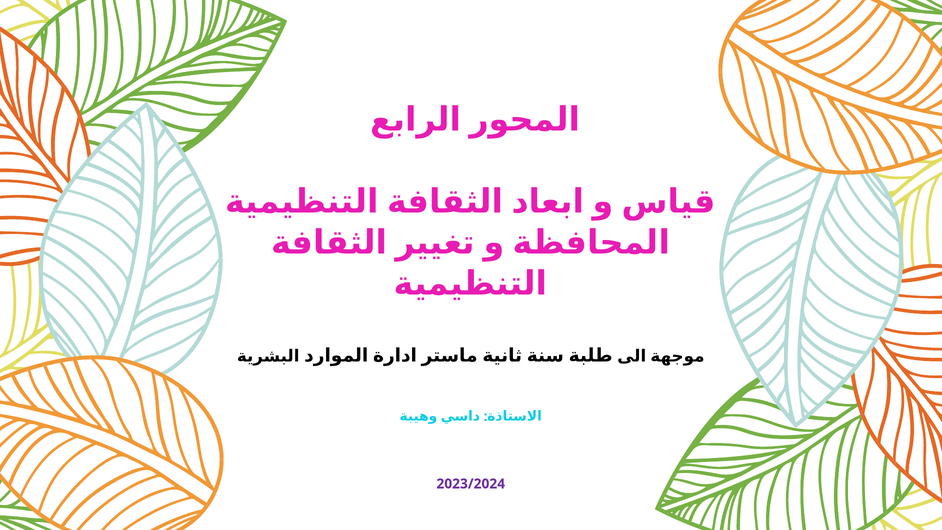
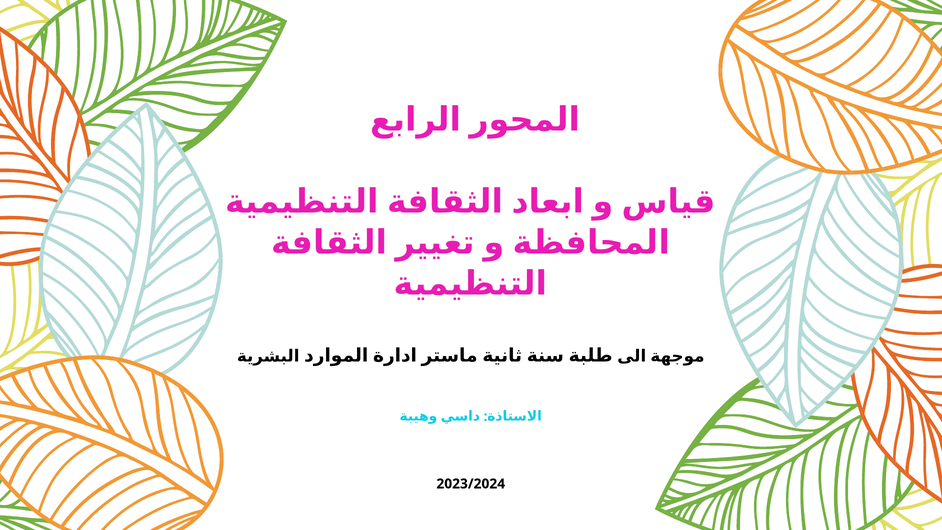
2023/2024 colour: purple -> black (471, 484)
